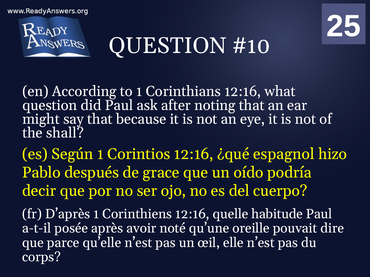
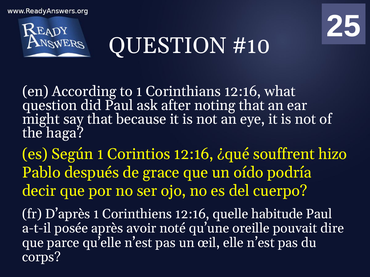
shall: shall -> haga (65, 133)
espagnol: espagnol -> souffrent (284, 154)
